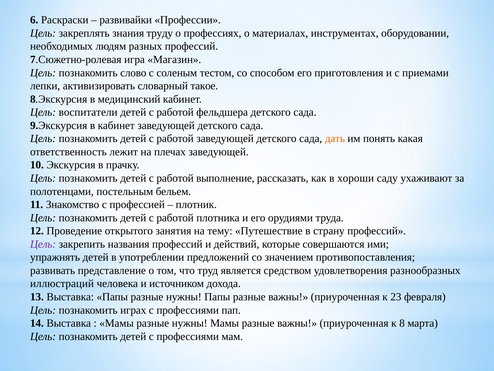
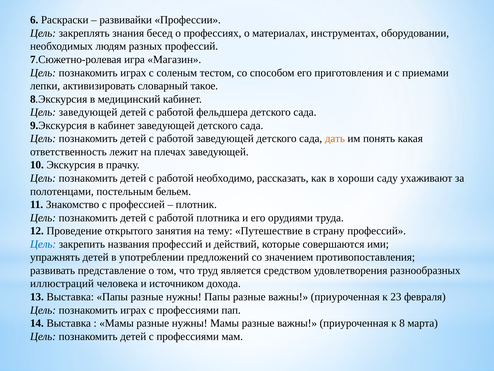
труду: труду -> бесед (160, 33)
слово: слово -> играх (133, 73)
Цель воспитатели: воспитатели -> заведующей (88, 112)
выполнение: выполнение -> необходимо (225, 178)
Цель colour: purple -> blue (43, 244)
